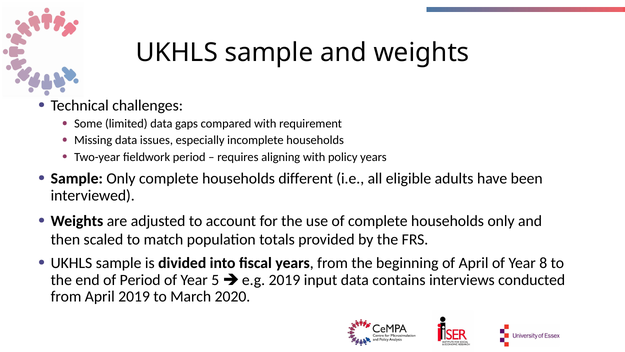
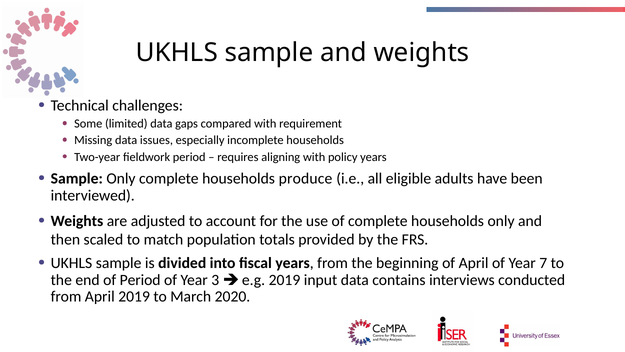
different: different -> produce (306, 178)
8: 8 -> 7 (543, 263)
5: 5 -> 3 (215, 279)
